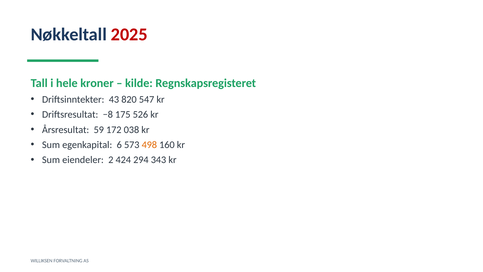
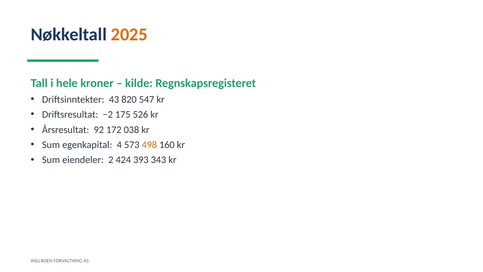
2025 colour: red -> orange (129, 34)
−8: −8 -> −2 (108, 114)
59: 59 -> 92 (99, 130)
6: 6 -> 4 (119, 145)
294: 294 -> 393 (141, 160)
